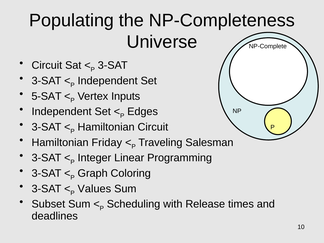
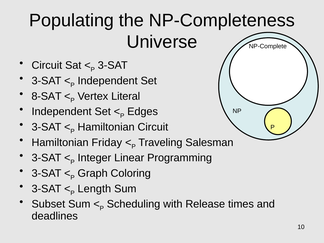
5-SAT: 5-SAT -> 8-SAT (47, 96)
Inputs: Inputs -> Literal (126, 96)
Values: Values -> Length (94, 189)
